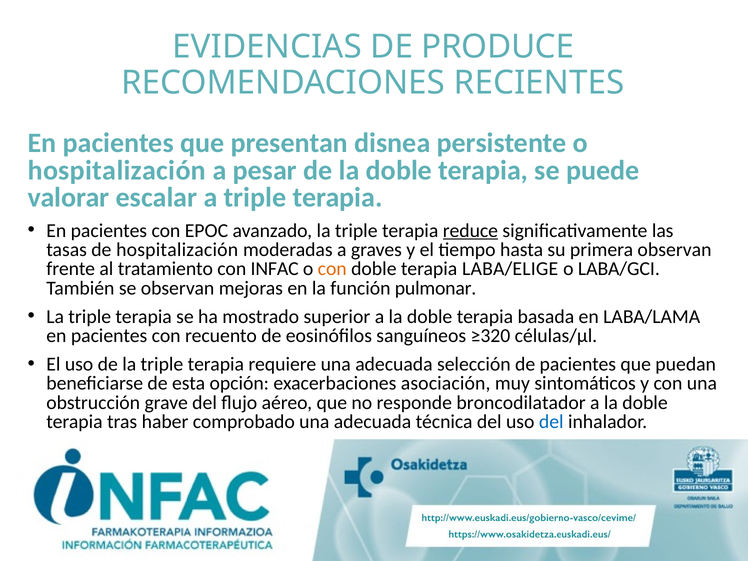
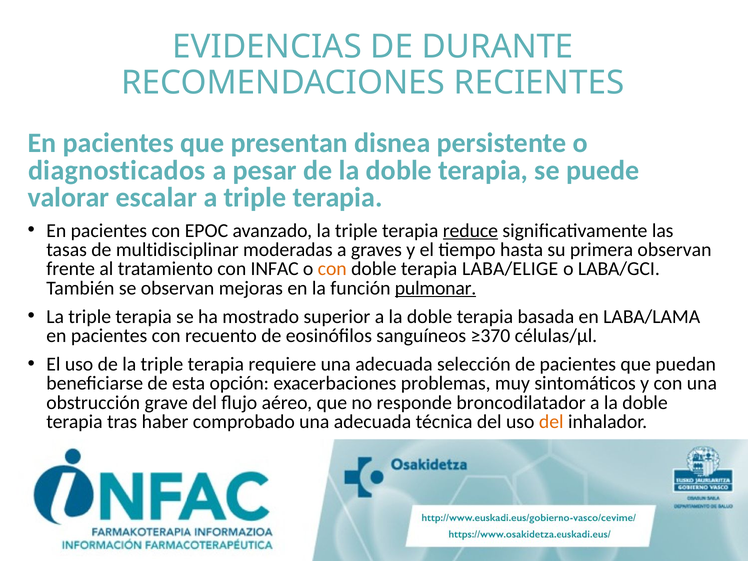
PRODUCE: PRODUCE -> DURANTE (498, 47)
hospitalización: hospitalización -> diagnosticados (117, 170)
de hospitalización: hospitalización -> multidisciplinar (177, 250)
pulmonar underline: none -> present (436, 288)
≥320: ≥320 -> ≥370 (490, 336)
asociación: asociación -> problemas (446, 383)
del colour: blue -> orange (551, 422)
